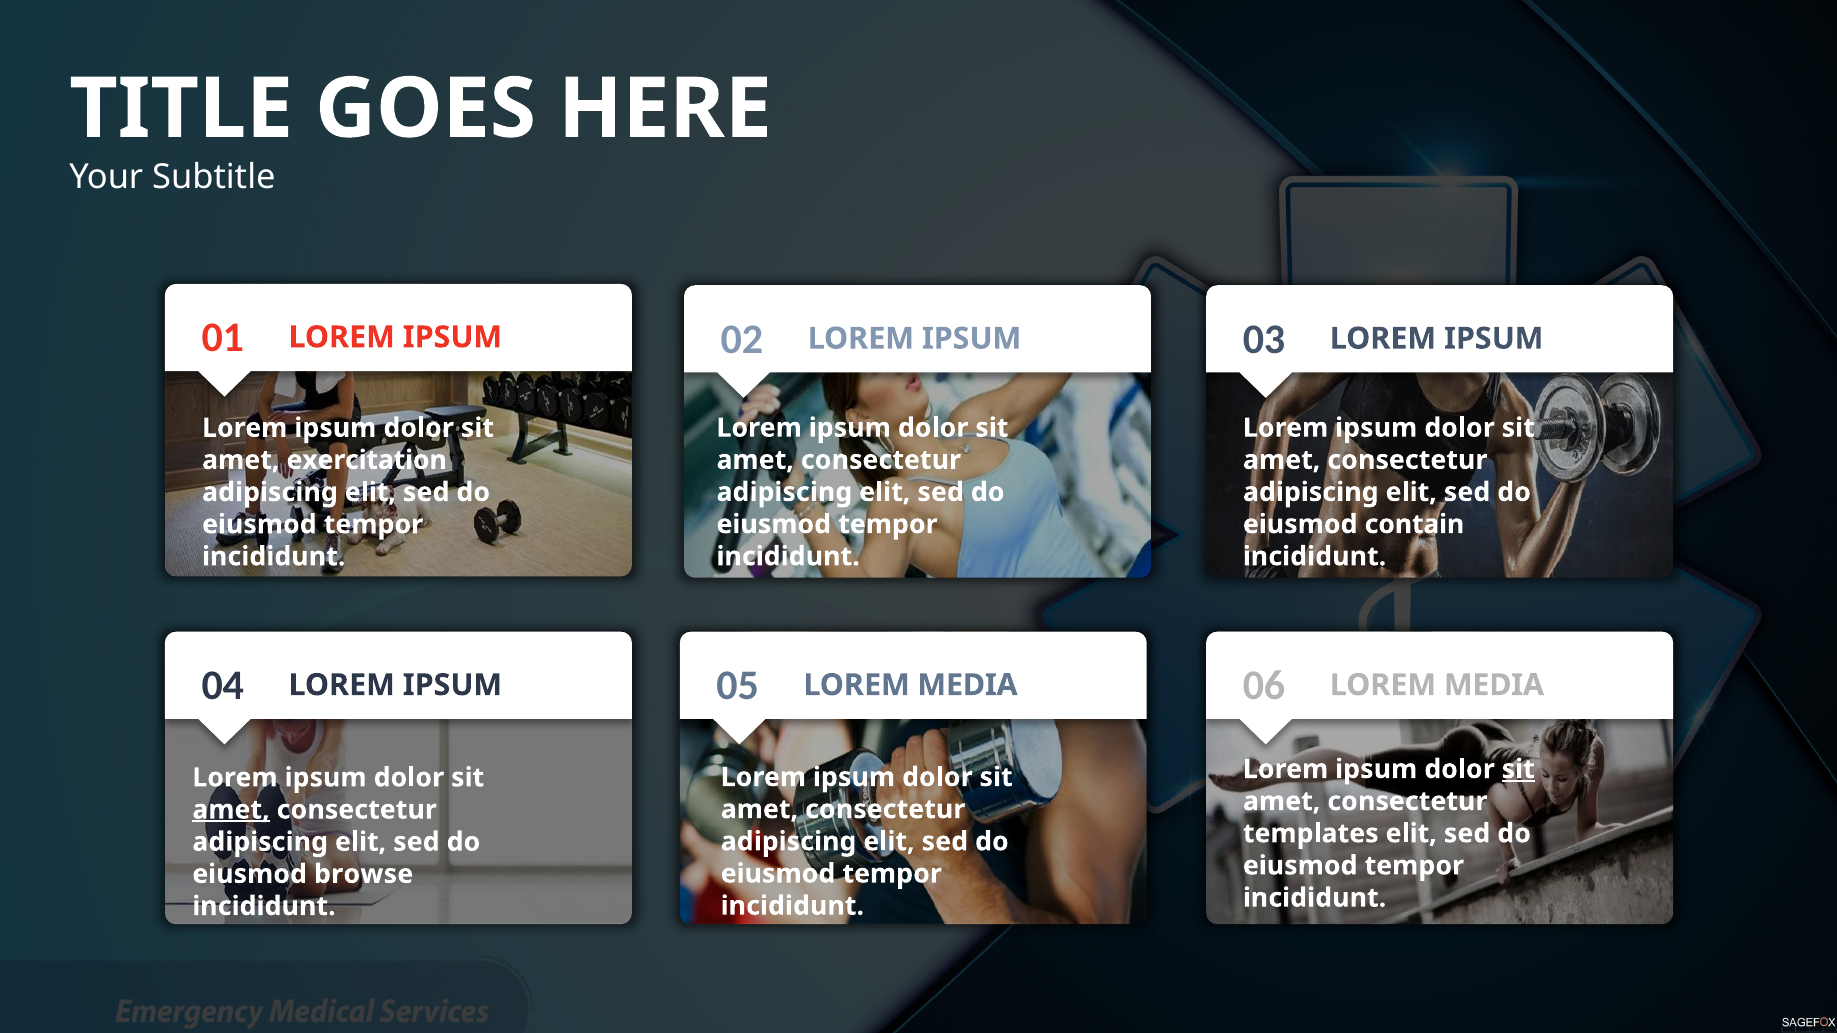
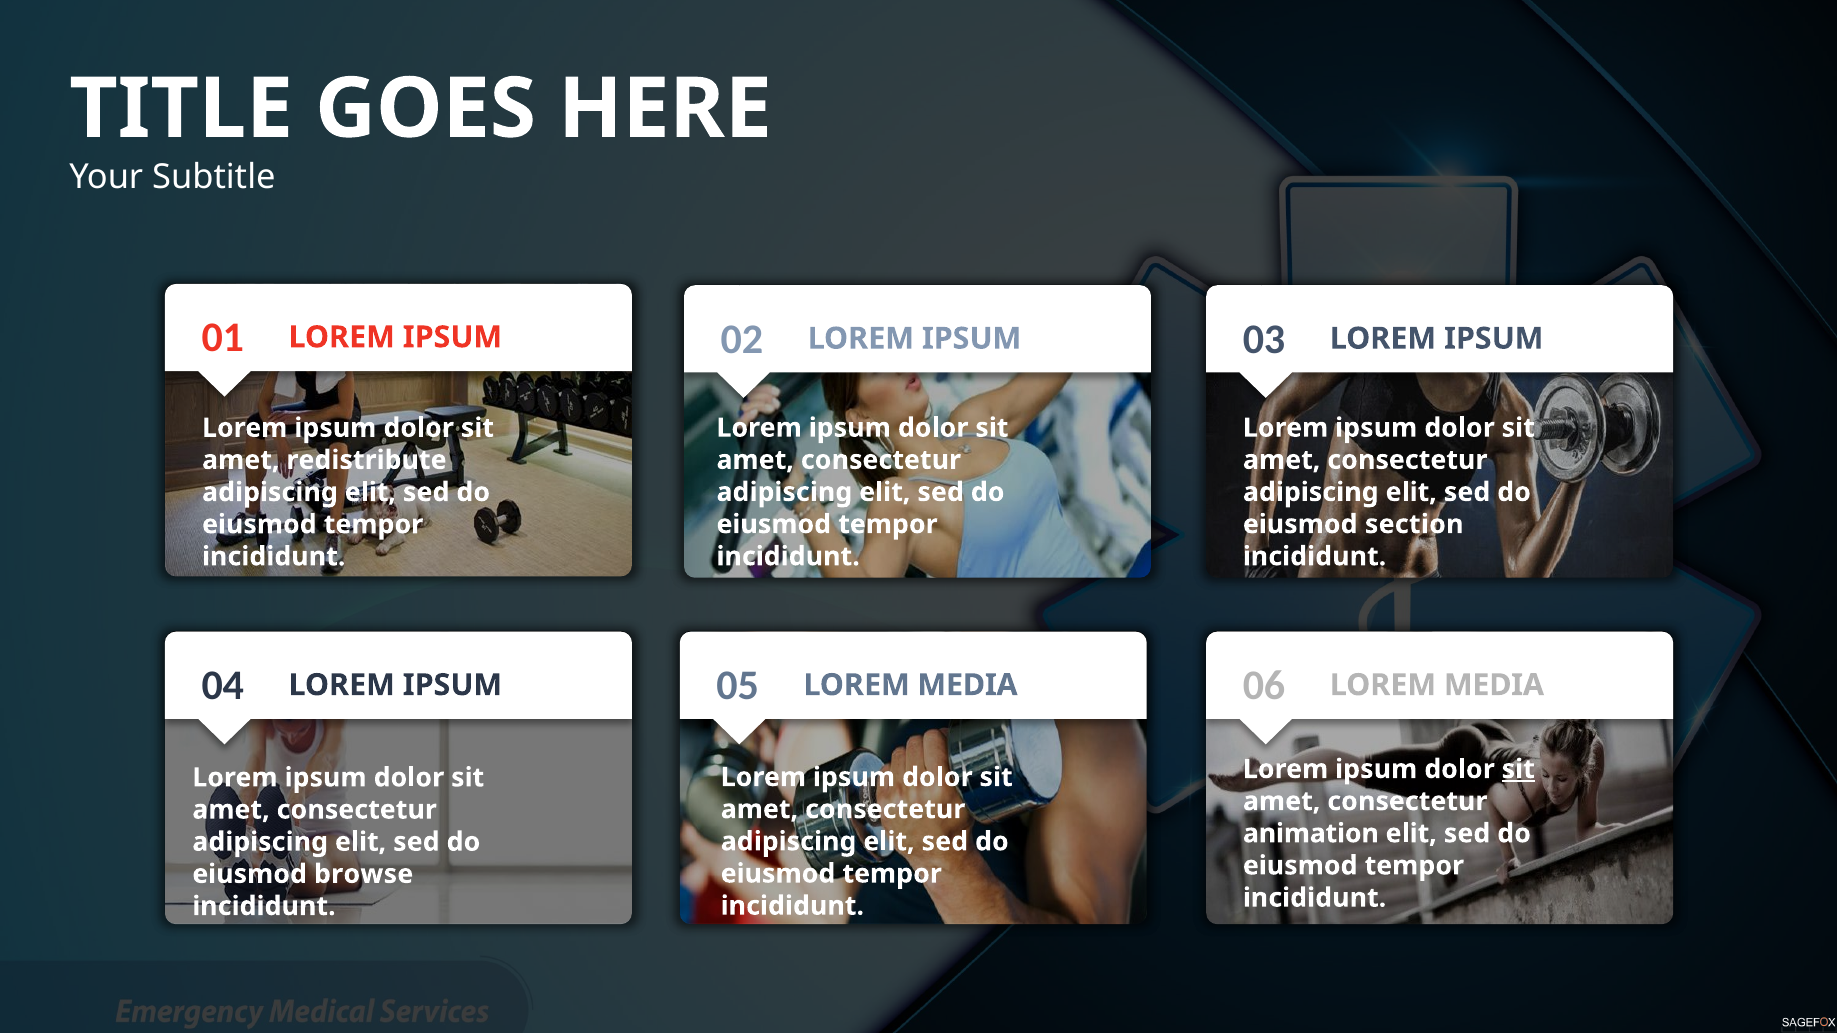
exercitation: exercitation -> redistribute (367, 460)
contain: contain -> section (1414, 524)
amet underline: present -> none (231, 810)
templates: templates -> animation (1311, 834)
